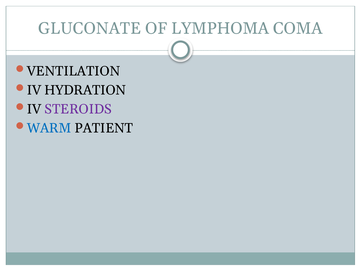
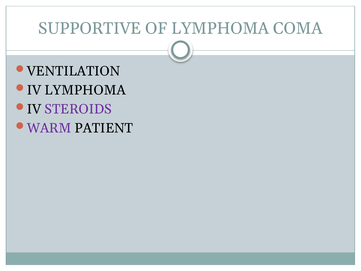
GLUCONATE: GLUCONATE -> SUPPORTIVE (90, 28)
IV HYDRATION: HYDRATION -> LYMPHOMA (85, 90)
WARM colour: blue -> purple (49, 128)
